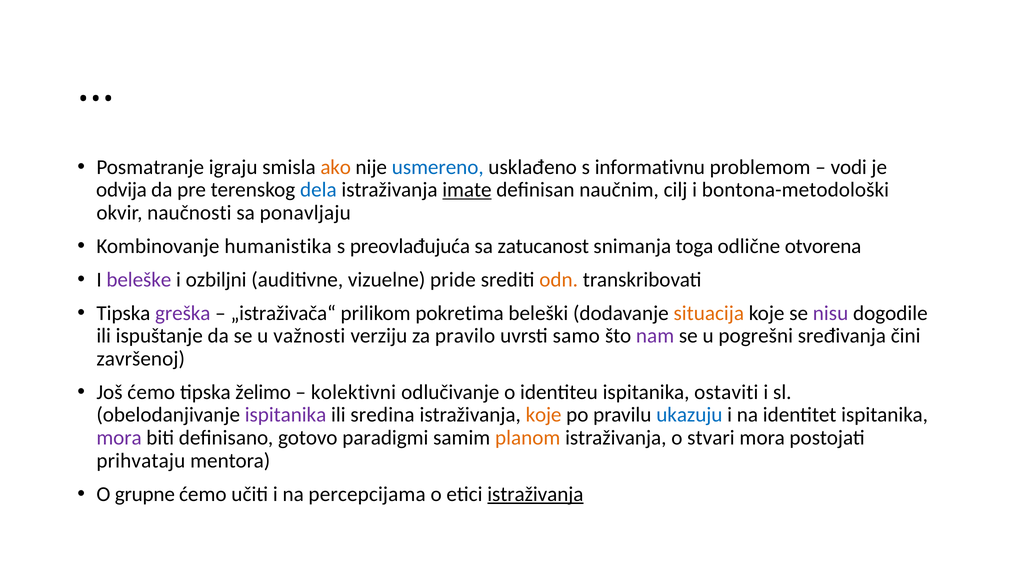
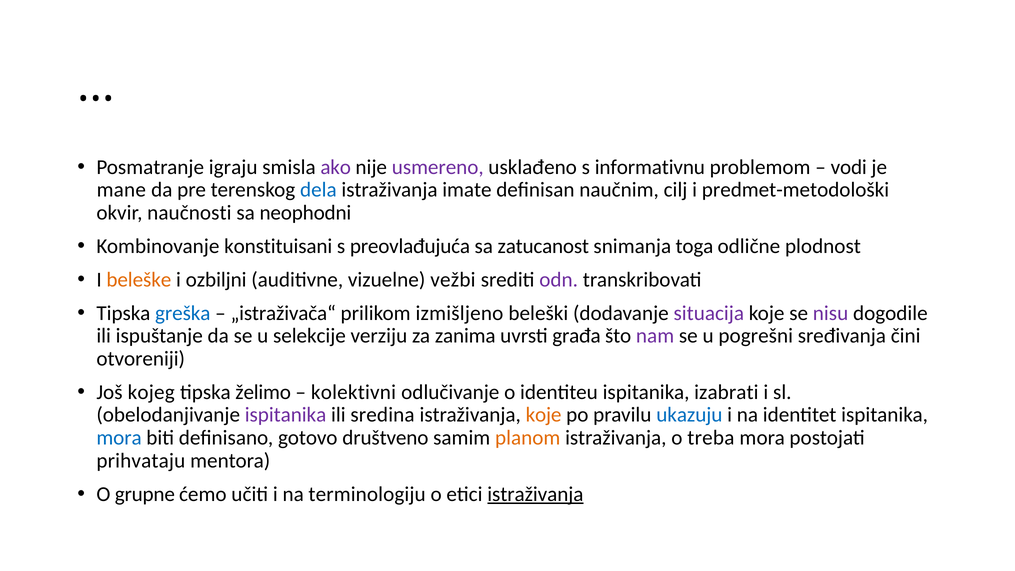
ako colour: orange -> purple (336, 167)
usmereno colour: blue -> purple (438, 167)
odvija: odvija -> mane (121, 190)
imate underline: present -> none (467, 190)
bontona-metodološki: bontona-metodološki -> predmet-metodološki (795, 190)
ponavljaju: ponavljaju -> neophodni (305, 213)
humanistika: humanistika -> konstituisani (278, 246)
otvorena: otvorena -> plodnost (823, 246)
beleške colour: purple -> orange (139, 280)
pride: pride -> vežbi (453, 280)
odn colour: orange -> purple (559, 280)
greška colour: purple -> blue (183, 313)
pokretima: pokretima -> izmišljeno (459, 313)
situacija colour: orange -> purple (709, 313)
važnosti: važnosti -> selekcije (309, 336)
pravilo: pravilo -> zanima (465, 336)
samo: samo -> građa (576, 336)
završenoj: završenoj -> otvoreniji (141, 359)
Još ćemo: ćemo -> kojeg (151, 392)
ostaviti: ostaviti -> izabrati (726, 392)
mora colour: purple -> blue (119, 438)
paradigmi: paradigmi -> društveno (385, 438)
stvari: stvari -> treba (711, 438)
percepcijama: percepcijama -> terminologiju (367, 494)
